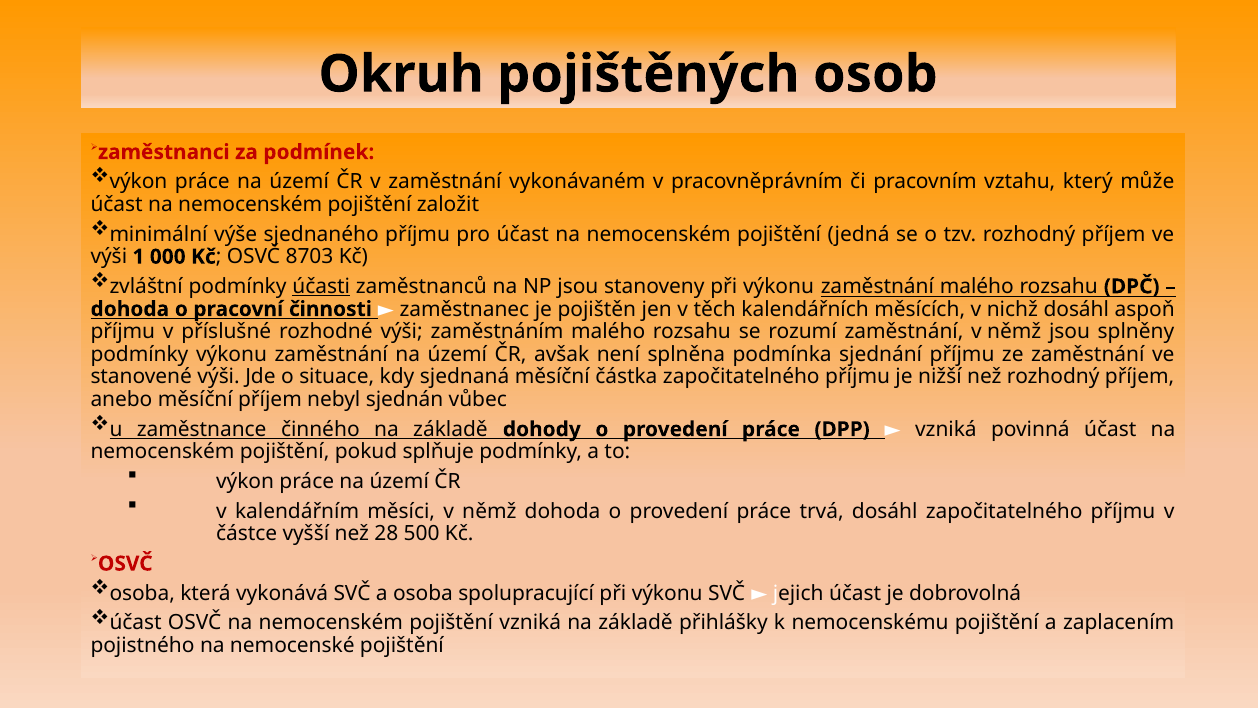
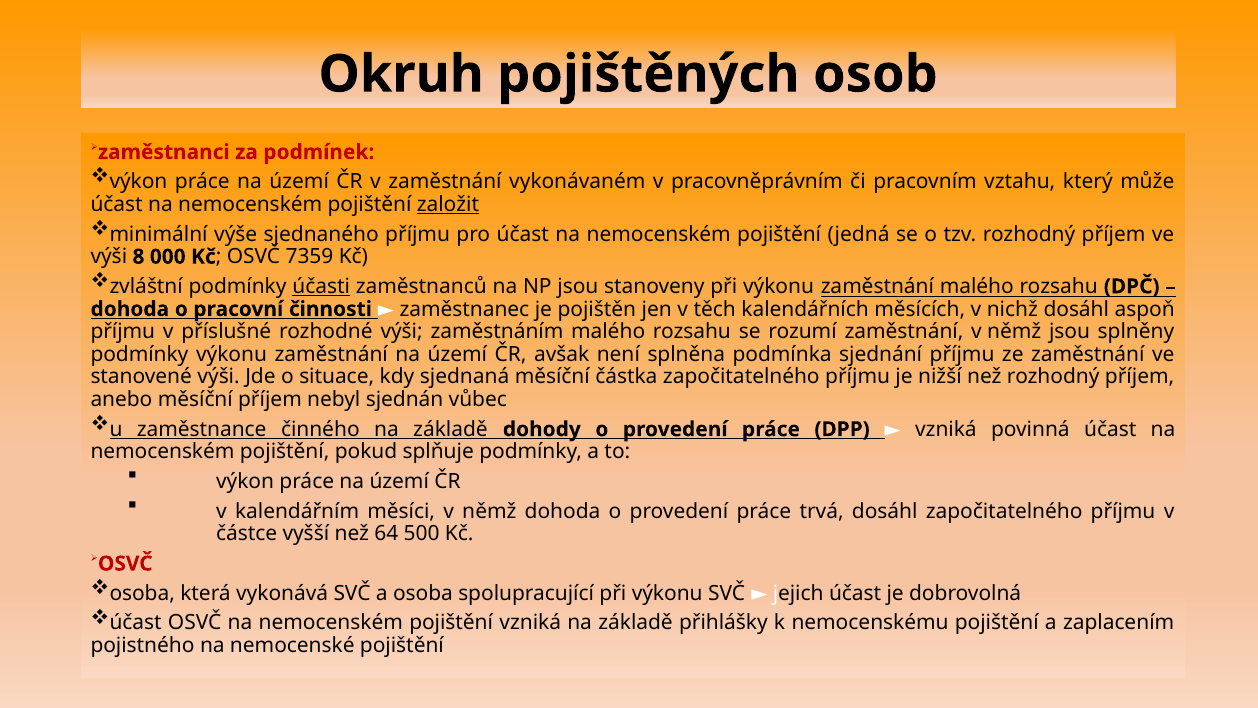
založit underline: none -> present (448, 204)
1: 1 -> 8 (138, 257)
8703: 8703 -> 7359 (309, 257)
28: 28 -> 64 (386, 534)
